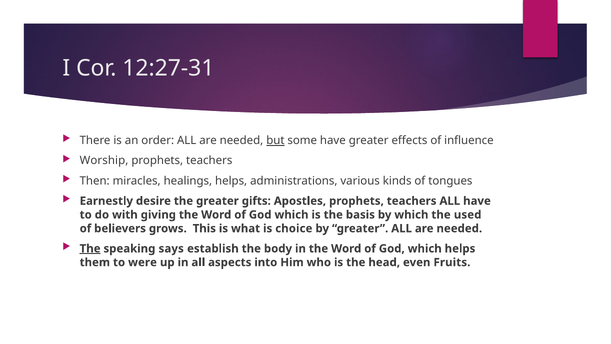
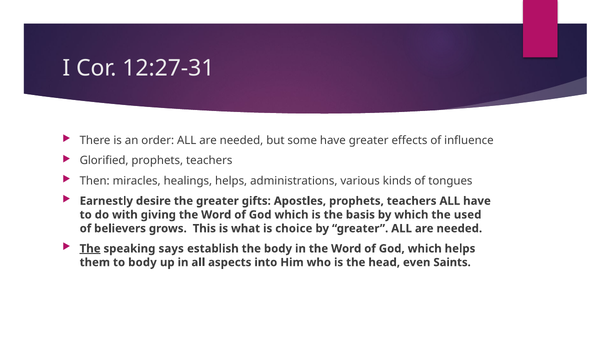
but underline: present -> none (275, 140)
Worship: Worship -> Glorified (104, 161)
to were: were -> body (142, 262)
Fruits: Fruits -> Saints (452, 262)
